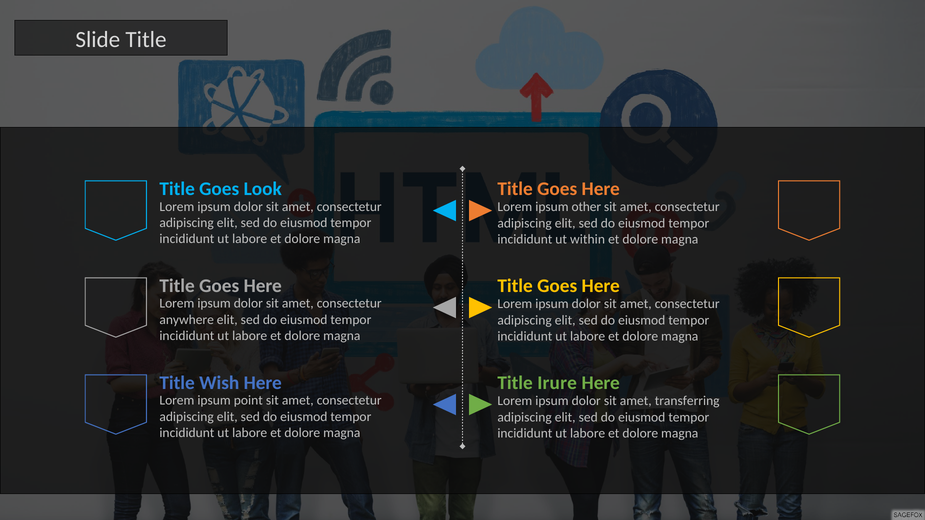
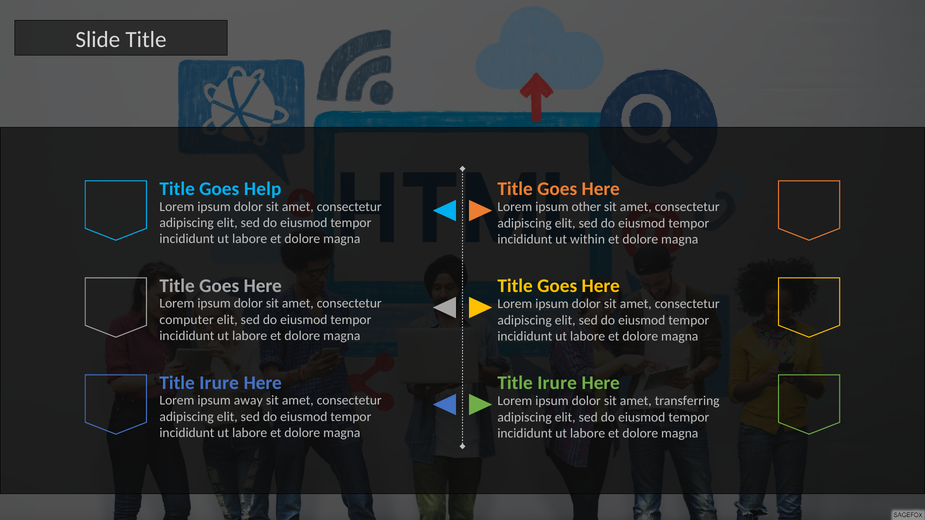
Look: Look -> Help (263, 189)
anywhere: anywhere -> computer (187, 320)
Wish: Wish -> Irure (219, 383)
point: point -> away (248, 401)
